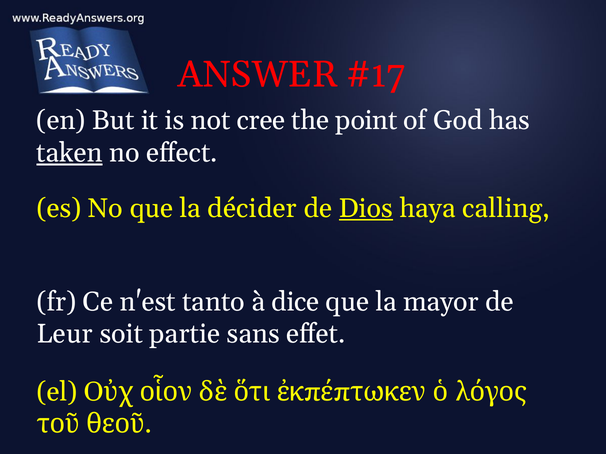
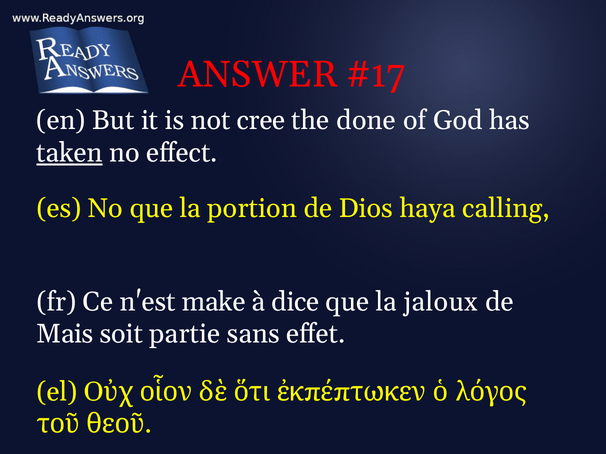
point: point -> done (366, 121)
décider: décider -> portion (252, 209)
Dios underline: present -> none (366, 209)
tanto: tanto -> make (214, 302)
mayor: mayor -> jaloux (441, 302)
Leur: Leur -> Mais (65, 334)
